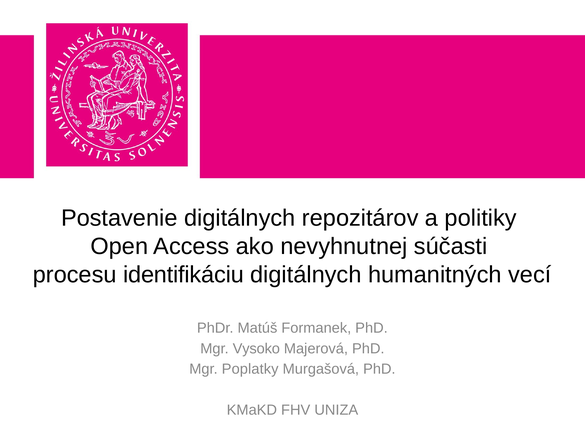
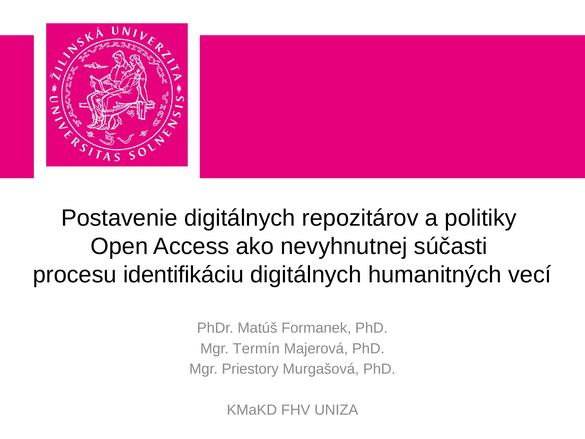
Vysoko: Vysoko -> Termín (256, 348)
Poplatky: Poplatky -> Priestory (250, 369)
